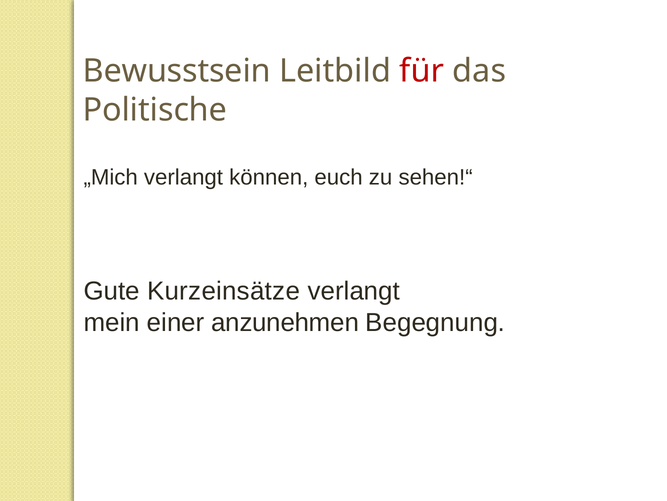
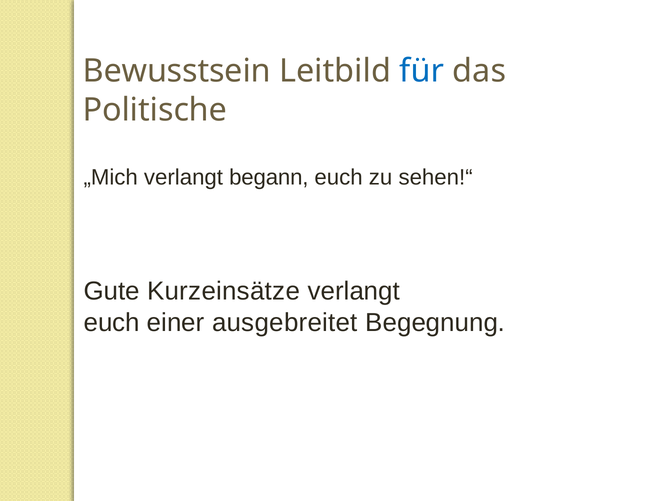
für colour: red -> blue (422, 71)
können: können -> begann (269, 177)
mein: mein -> euch (112, 322)
anzunehmen: anzunehmen -> ausgebreitet (285, 322)
